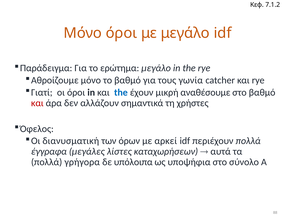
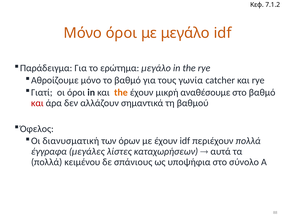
the colour: blue -> orange (121, 92)
χρήστες: χρήστες -> βαθμού (193, 103)
με αρκεί: αρκεί -> έχουν (166, 141)
γρήγορα: γρήγορα -> κειμένου (82, 162)
υπόλοιπα: υπόλοιπα -> σπάνιους (133, 162)
